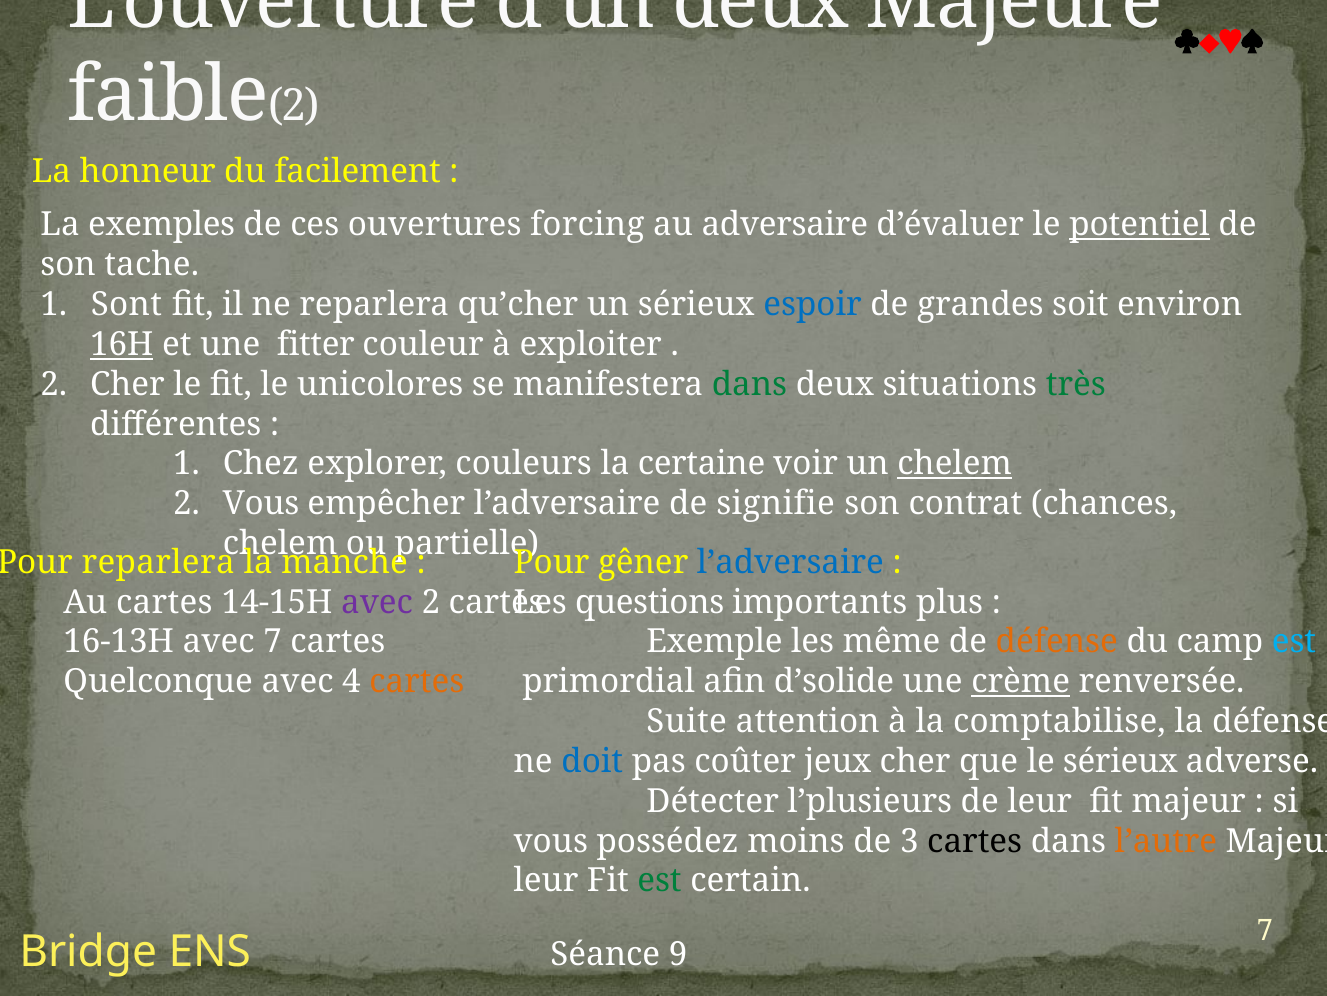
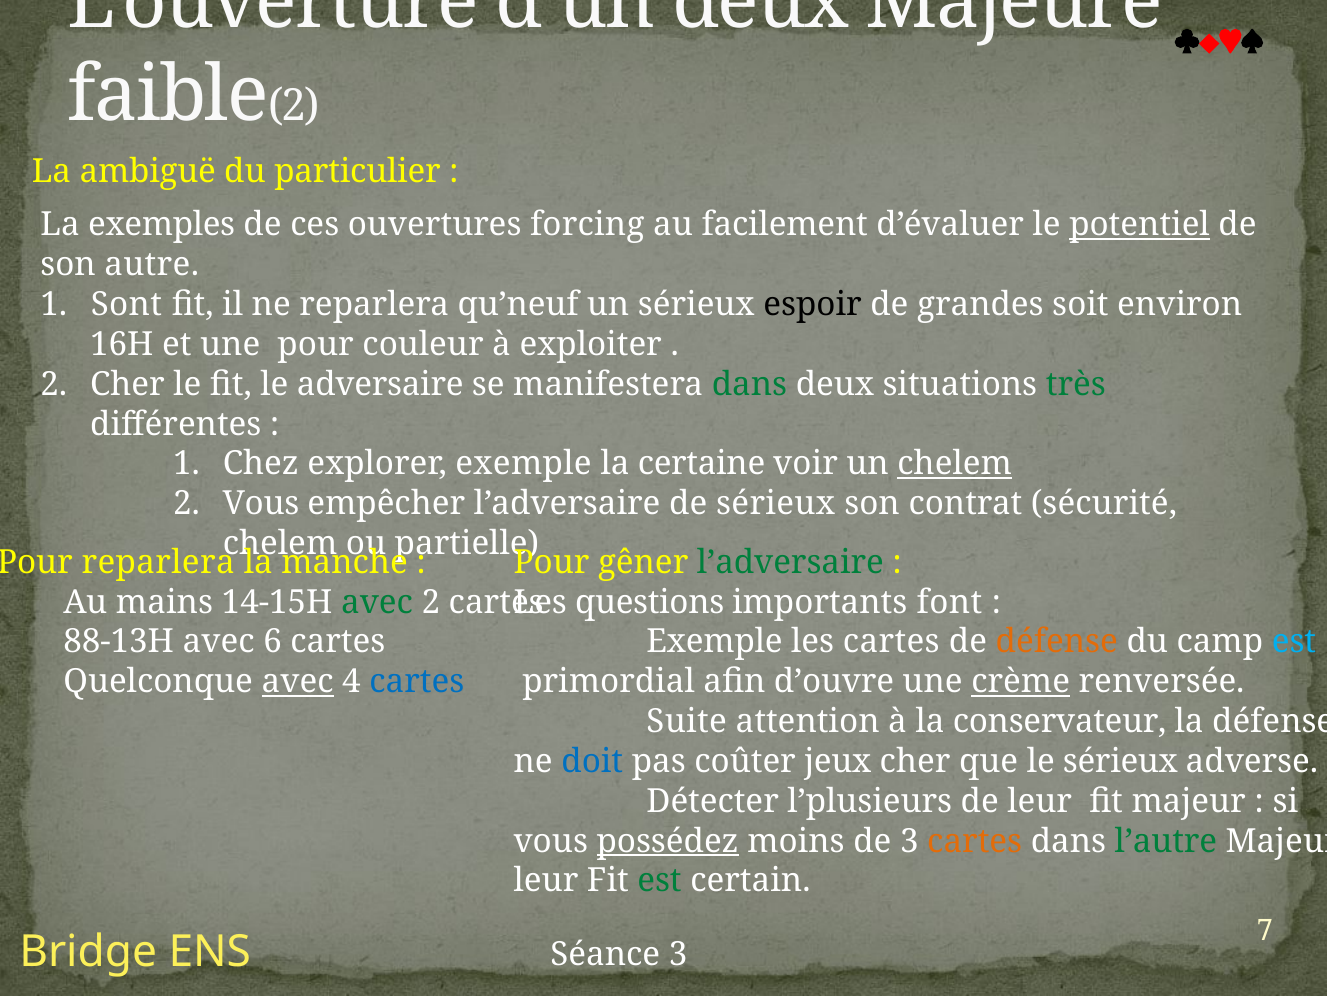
honneur: honneur -> ambiguë (148, 171)
facilement: facilement -> particulier (358, 171)
adversaire: adversaire -> facilement (785, 225)
tache: tache -> autre (152, 265)
qu’cher: qu’cher -> qu’neuf (518, 304)
espoir colour: blue -> black (813, 304)
16H underline: present -> none (122, 344)
une fitter: fitter -> pour (316, 344)
unicolores: unicolores -> adversaire (380, 384)
explorer couleurs: couleurs -> exemple (524, 464)
de signifie: signifie -> sérieux (776, 503)
chances: chances -> sécurité (1104, 503)
l’adversaire colour: blue -> green (790, 562)
Au cartes: cartes -> mains (164, 602)
avec colour: purple -> green (377, 602)
plus: plus -> font (949, 602)
16-13H: 16-13H -> 88-13H (119, 641)
avec 7: 7 -> 6 (273, 641)
les même: même -> cartes (891, 641)
avec underline: none -> present (298, 681)
cartes colour: orange -> blue (417, 681)
d’solide: d’solide -> d’ouvre (834, 681)
comptabilise: comptabilise -> conservateur (1060, 721)
possédez underline: none -> present (668, 840)
cartes colour: black -> orange (975, 840)
l’autre colour: orange -> green (1166, 840)
Séance 9: 9 -> 3 (678, 954)
